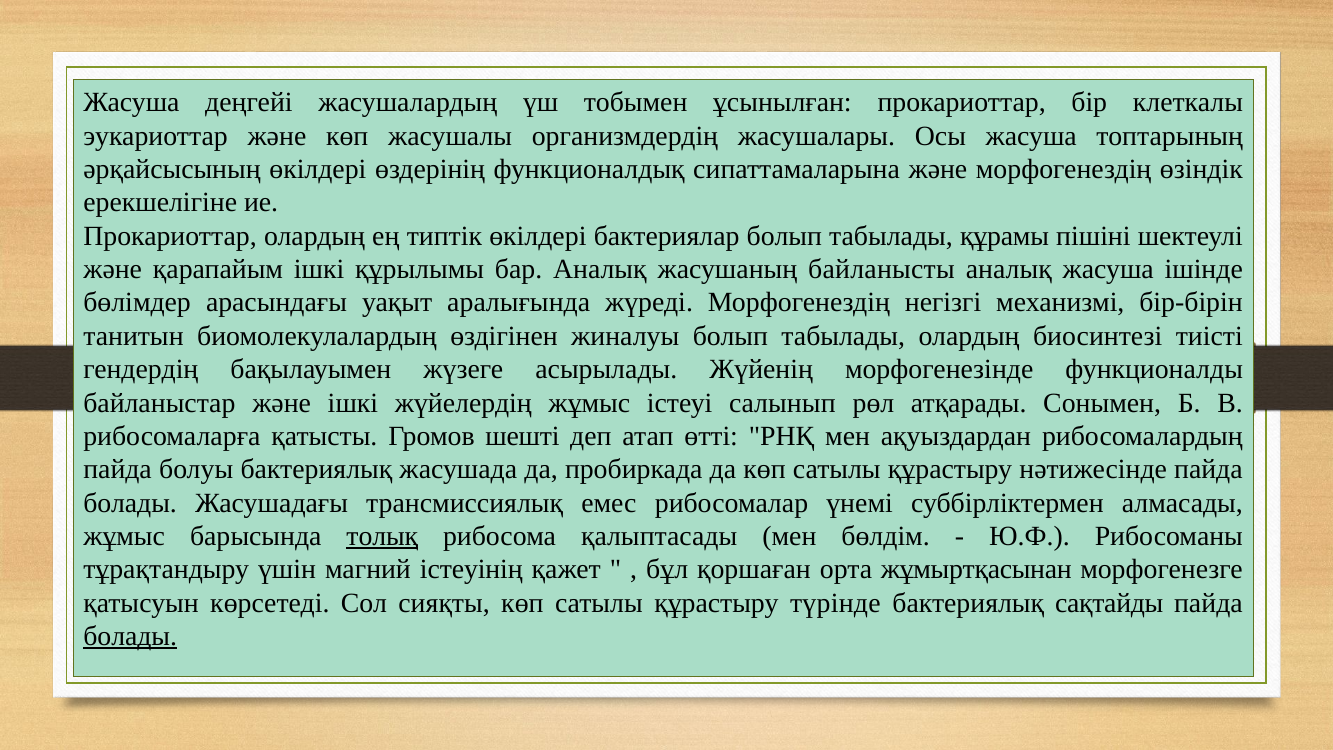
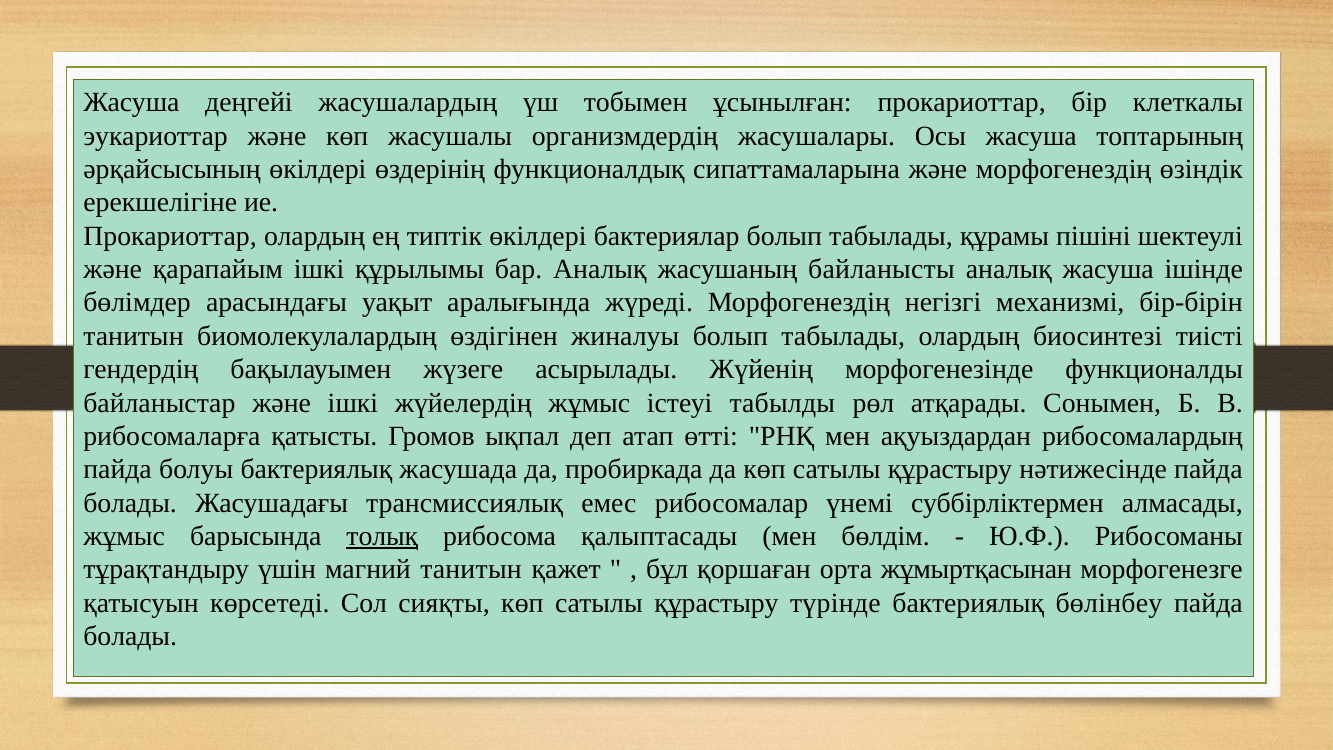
салынып: салынып -> табылды (782, 403)
шешті: шешті -> ықпал (522, 436)
магний істеуінің: істеуінің -> танитын (471, 569)
сақтайды: сақтайды -> бөлінбеу (1109, 603)
болады underline: present -> none (130, 636)
